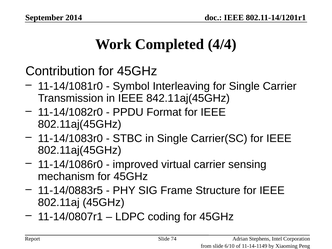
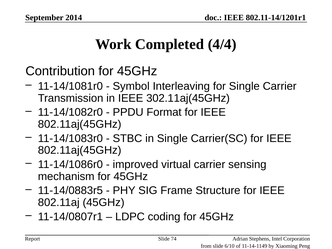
842.11aj(45GHz: 842.11aj(45GHz -> 302.11aj(45GHz (188, 98)
